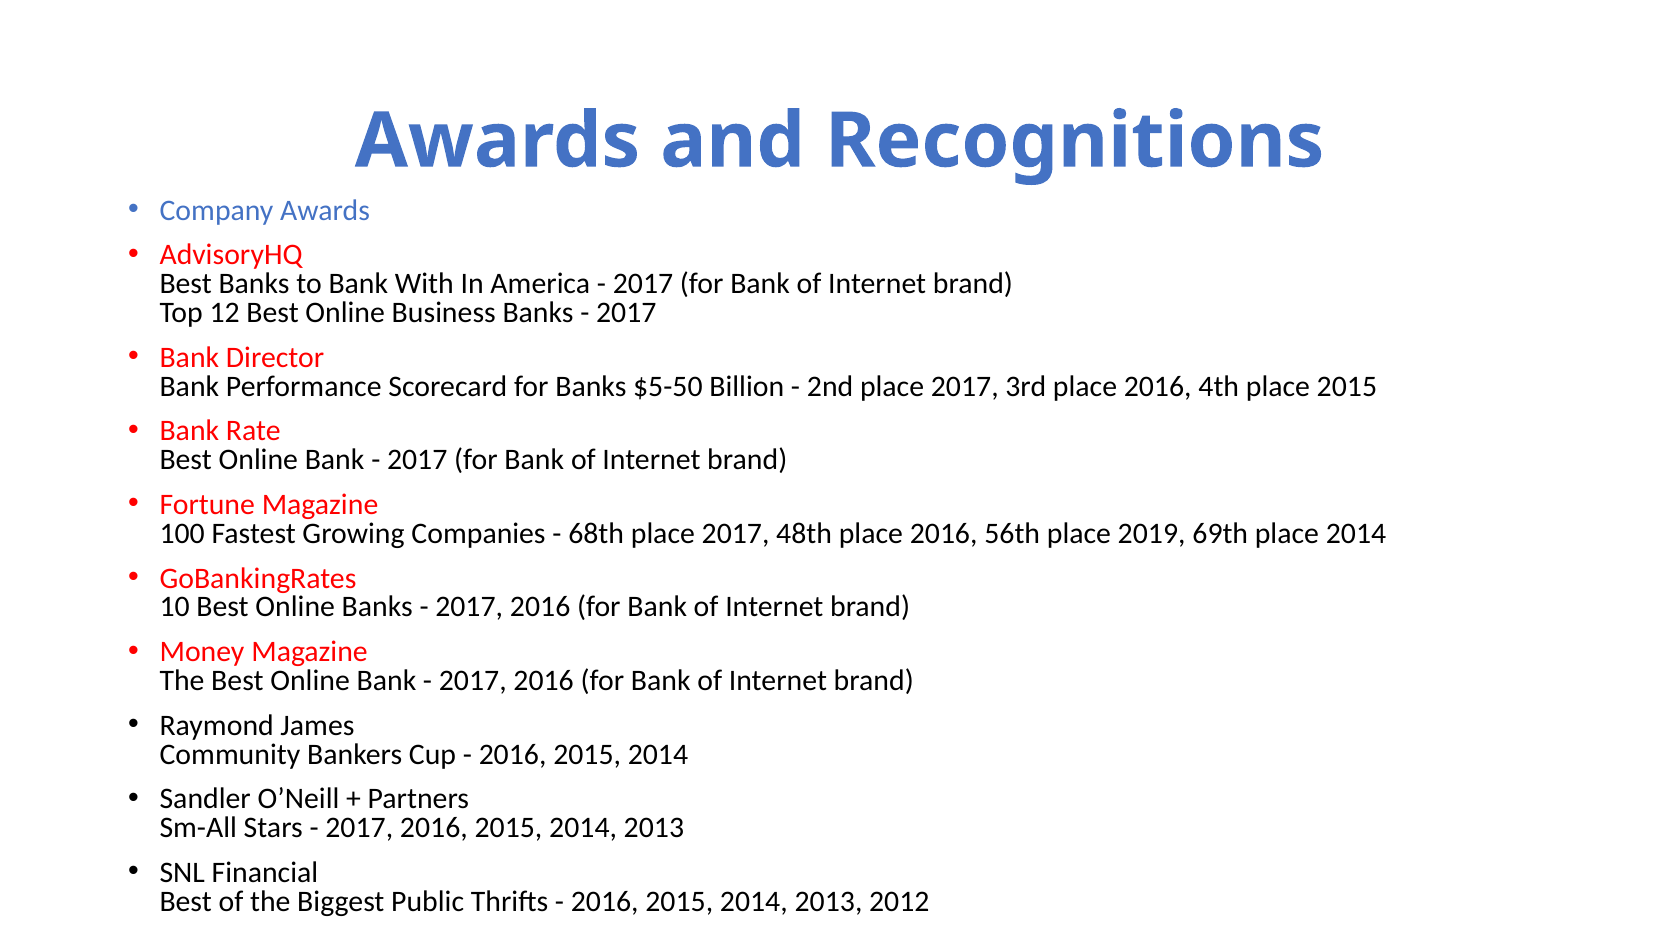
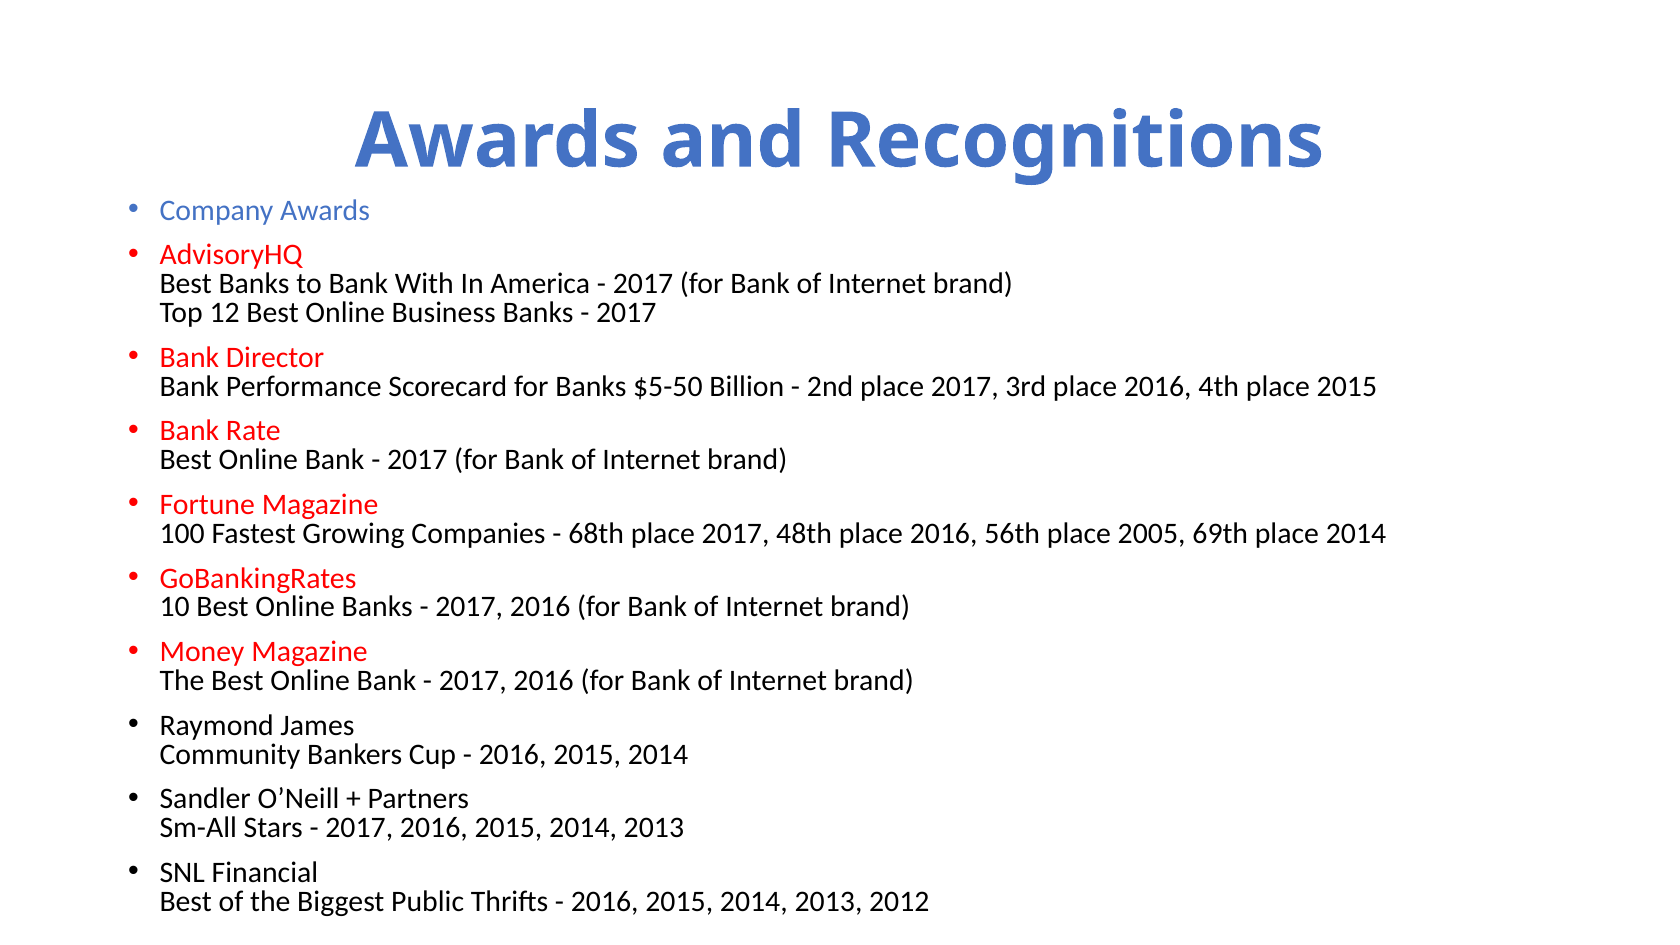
2019: 2019 -> 2005 (1152, 534)
